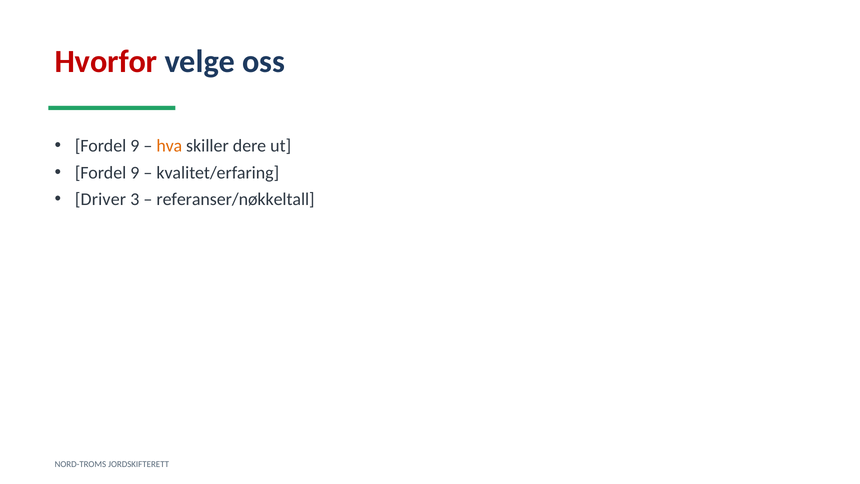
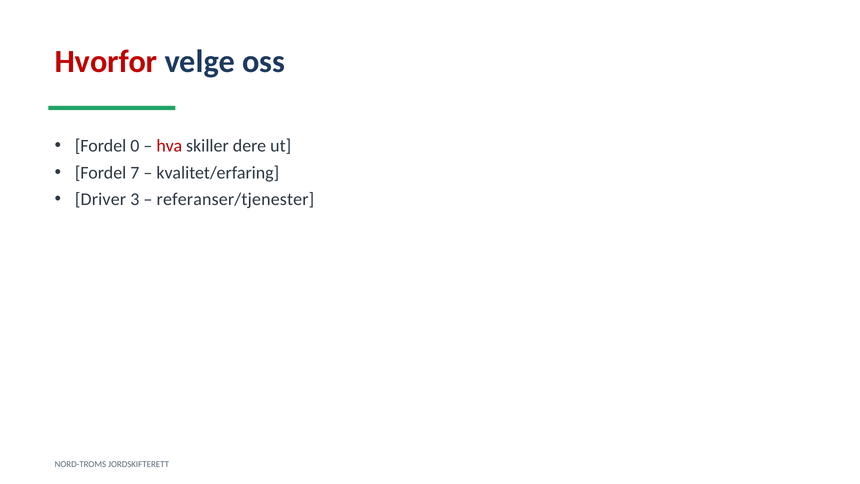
9: 9 -> 0 (135, 146)
hva colour: orange -> red (169, 146)
9: 9 -> 7 (135, 173)
referanser/nøkkeltall: referanser/nøkkeltall -> referanser/tjenester (235, 199)
